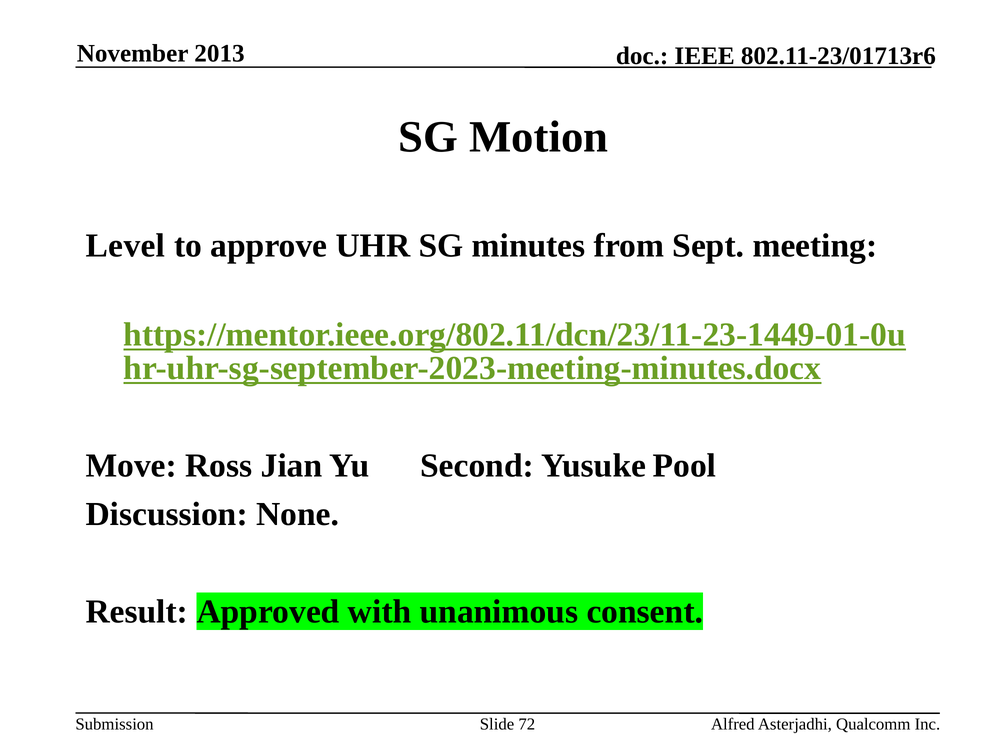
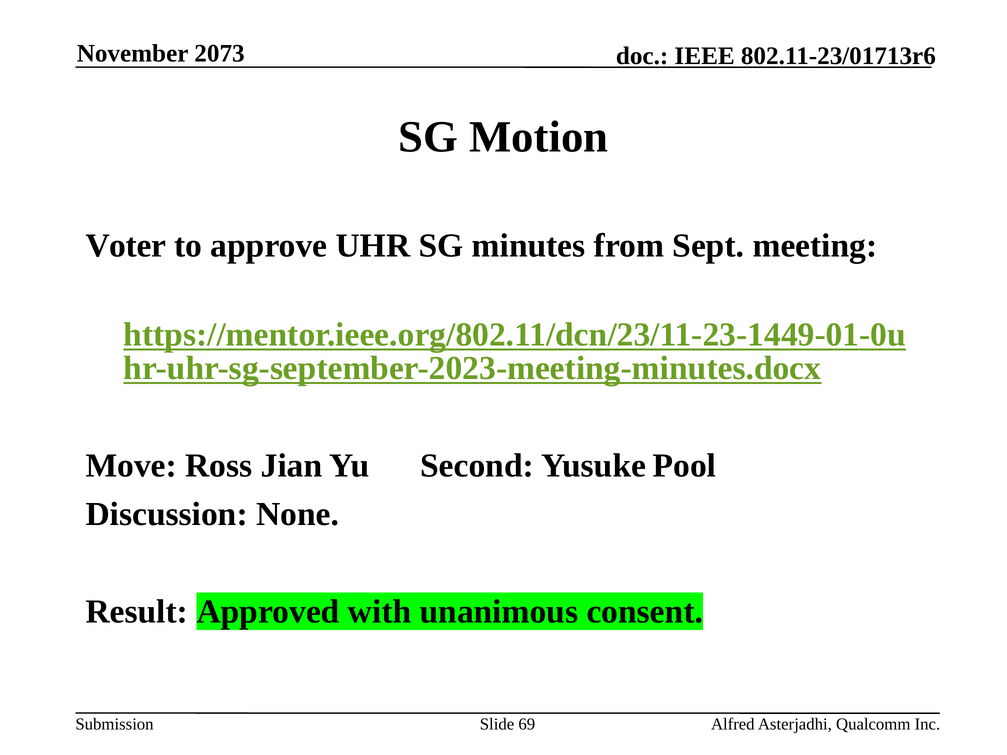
2013: 2013 -> 2073 (220, 53)
Level: Level -> Voter (126, 246)
72: 72 -> 69 (527, 724)
